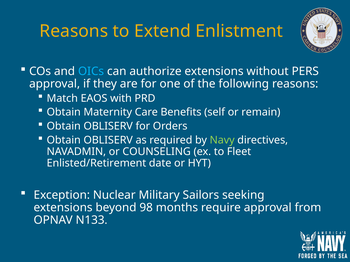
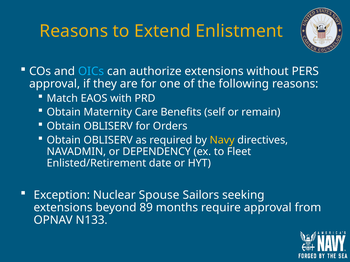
Navy colour: light green -> yellow (222, 140)
COUNSELING: COUNSELING -> DEPENDENCY (157, 152)
Military: Military -> Spouse (159, 195)
98: 98 -> 89 (146, 208)
